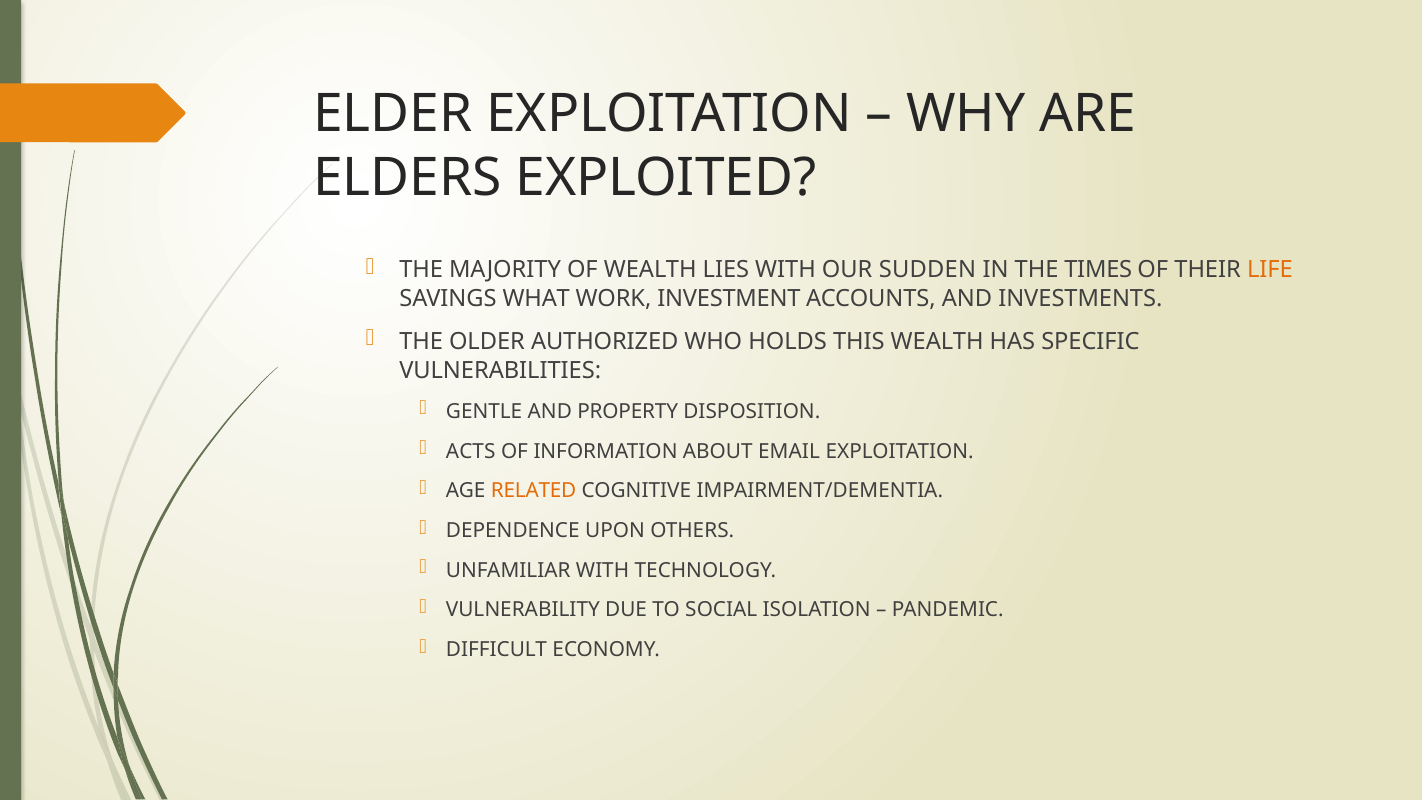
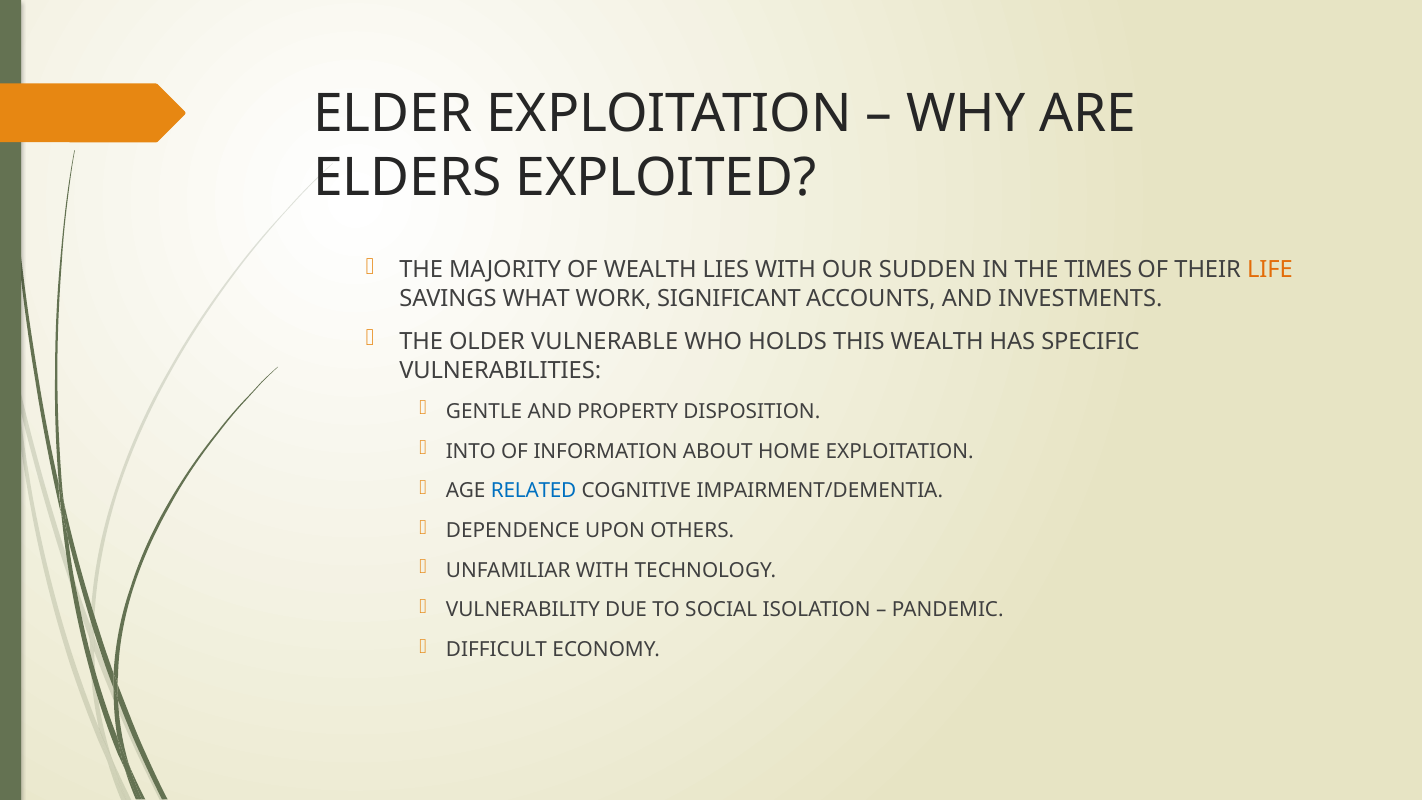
INVESTMENT: INVESTMENT -> SIGNIFICANT (729, 298)
AUTHORIZED: AUTHORIZED -> VULNERABLE (605, 342)
ACTS: ACTS -> INTO (471, 451)
EMAIL: EMAIL -> HOME (789, 451)
RELATED colour: orange -> blue (534, 491)
